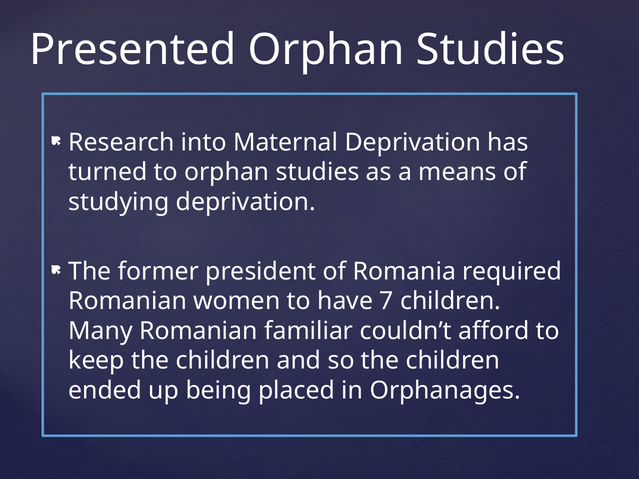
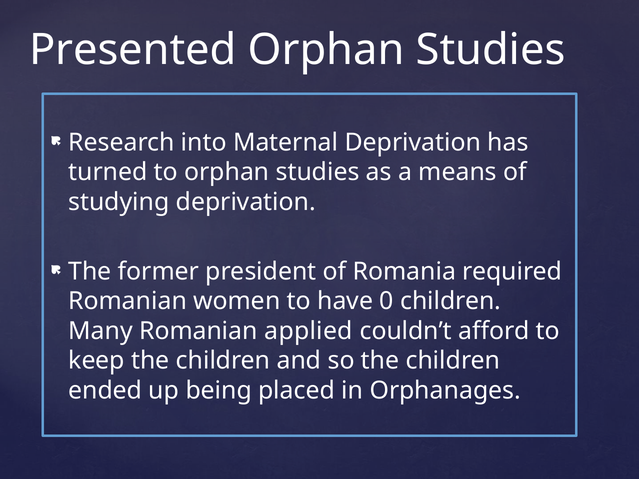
7: 7 -> 0 (387, 301)
familiar: familiar -> applied (309, 331)
